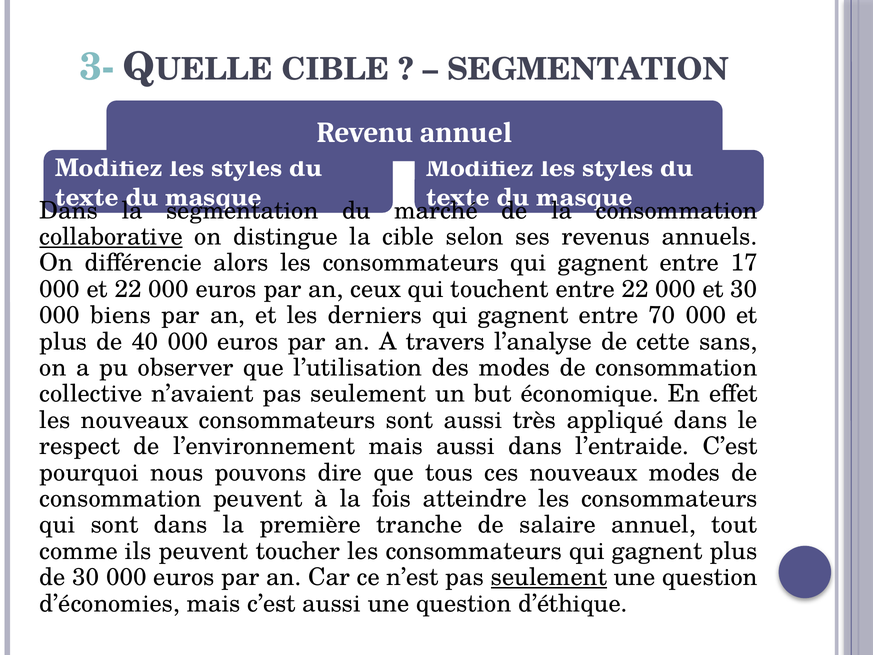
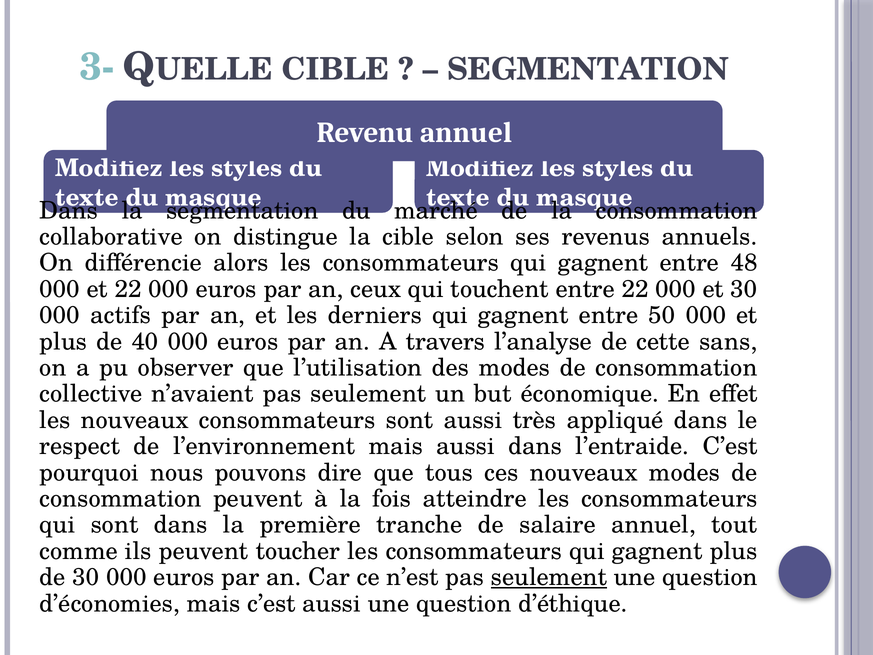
collaborative underline: present -> none (111, 237)
17: 17 -> 48 (744, 263)
biens: biens -> actifs (121, 315)
70: 70 -> 50 (662, 315)
